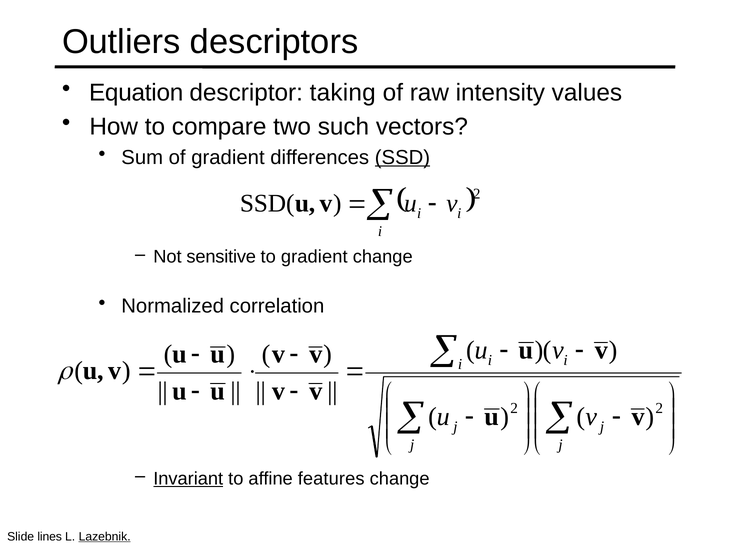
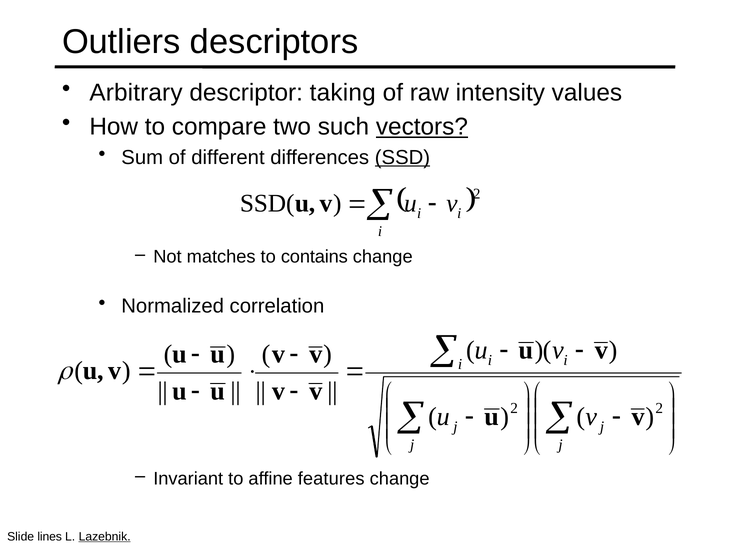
Equation: Equation -> Arbitrary (136, 93)
vectors underline: none -> present (422, 127)
of gradient: gradient -> different (228, 158)
sensitive: sensitive -> matches (221, 257)
to gradient: gradient -> contains (314, 257)
Invariant underline: present -> none (188, 479)
